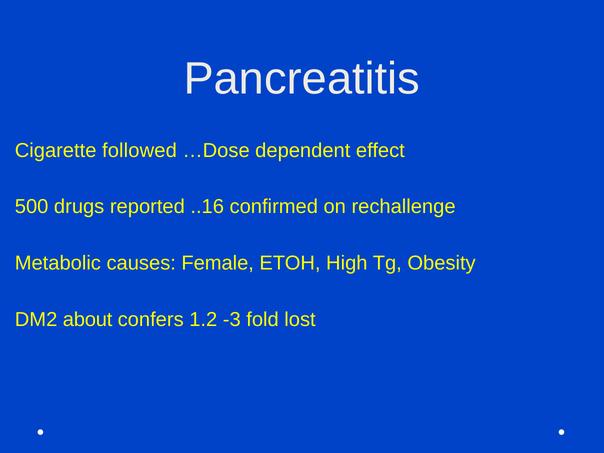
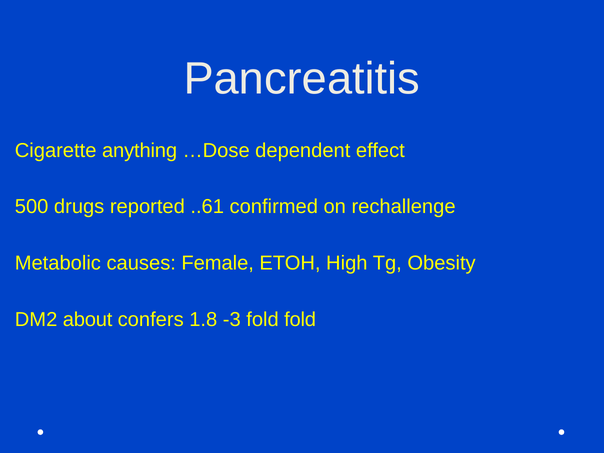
followed: followed -> anything (140, 150)
..16: ..16 -> ..61 (207, 207)
1.2: 1.2 -> 1.8 (203, 319)
fold lost: lost -> fold (300, 319)
